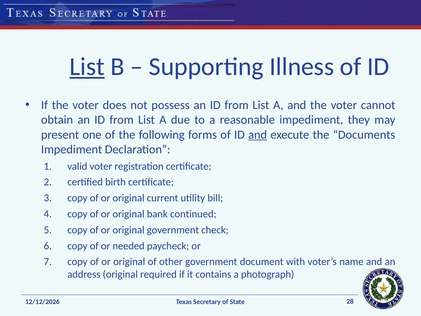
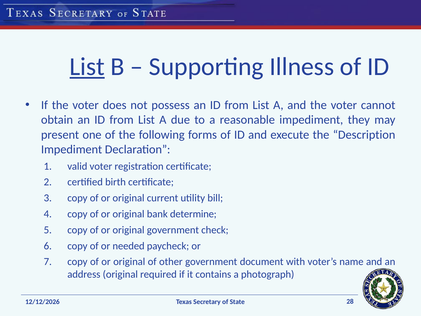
and underline: present -> none (258, 135)
Documents: Documents -> Description (364, 135)
continued: continued -> determine (193, 214)
